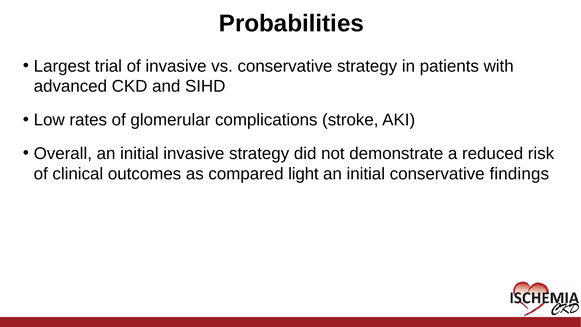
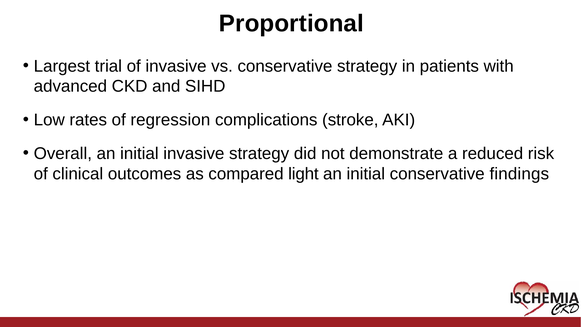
Probabilities: Probabilities -> Proportional (291, 24)
glomerular: glomerular -> regression (170, 120)
